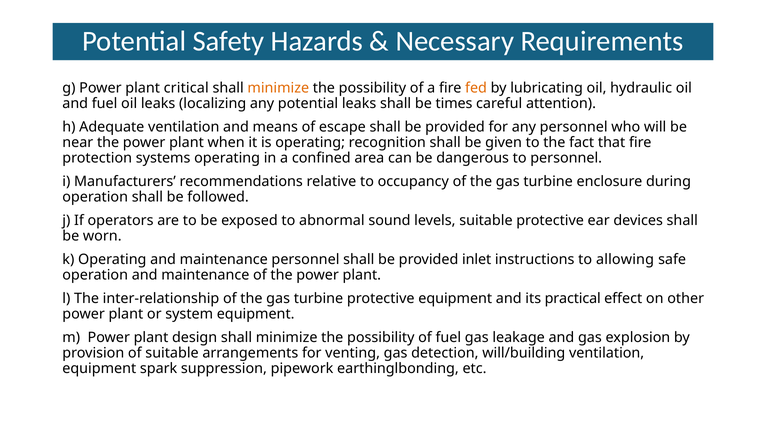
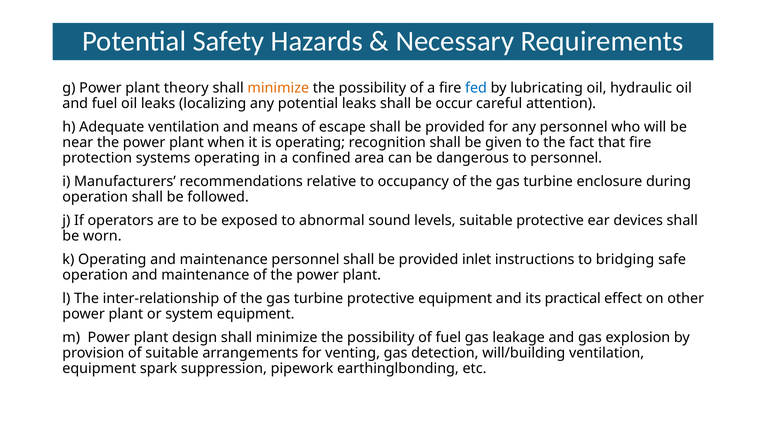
critical: critical -> theory (186, 88)
fed colour: orange -> blue (476, 88)
times: times -> occur (454, 103)
allowing: allowing -> bridging (625, 260)
